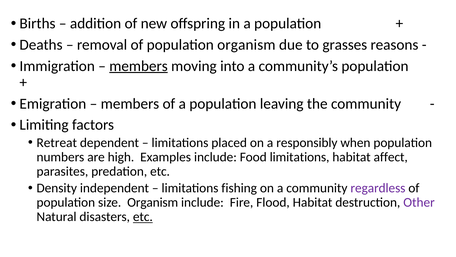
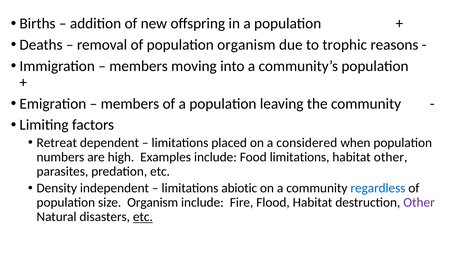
grasses: grasses -> trophic (345, 45)
members underline: present -> none (138, 66)
responsibly: responsibly -> considered (307, 142)
habitat affect: affect -> other (391, 157)
fishing: fishing -> abiotic (239, 188)
regardless colour: purple -> blue (378, 188)
